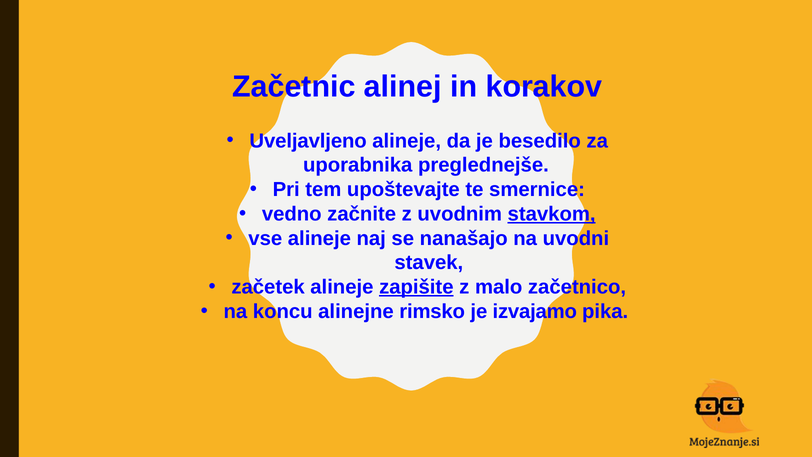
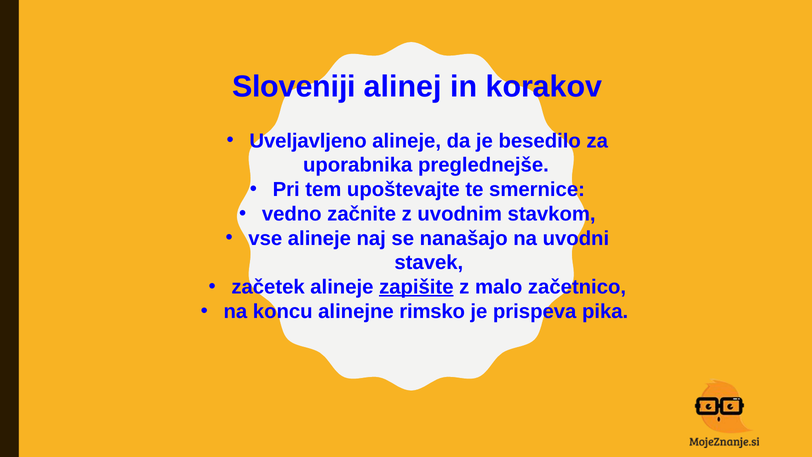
Začetnic: Začetnic -> Sloveniji (294, 87)
stavkom underline: present -> none (552, 214)
izvajamo: izvajamo -> prispeva (535, 311)
